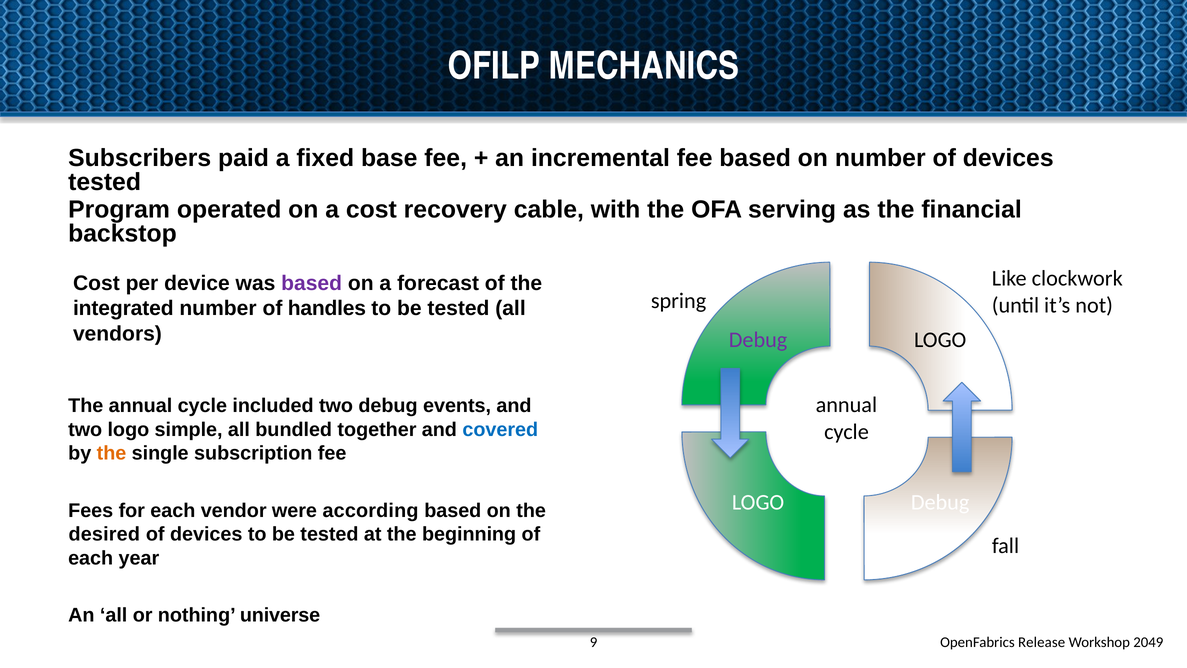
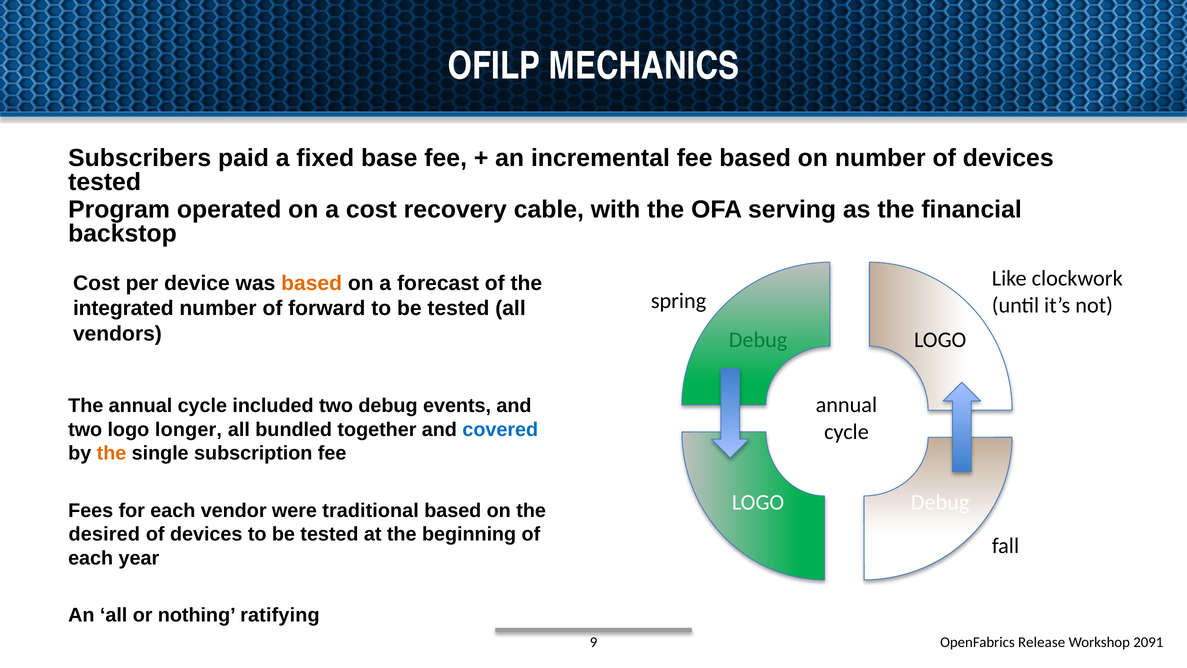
based colour: purple -> orange (312, 283)
handles: handles -> forward (327, 308)
Debug colour: purple -> green (758, 340)
simple: simple -> longer (188, 429)
according: according -> traditional (371, 510)
universe: universe -> ratifying (280, 615)
2049: 2049 -> 2091 (1148, 642)
